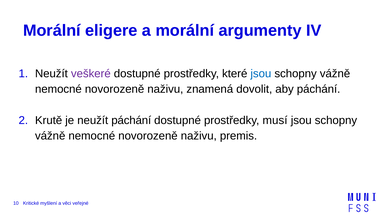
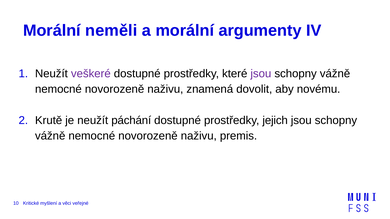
eligere: eligere -> neměli (111, 31)
jsou colour: blue -> purple (261, 74)
aby páchání: páchání -> novému (319, 89)
musí: musí -> jejich (275, 121)
